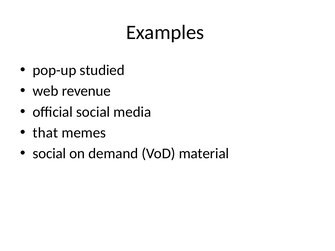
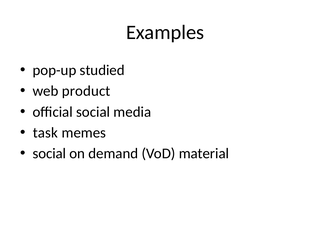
revenue: revenue -> product (86, 91)
that: that -> task (45, 133)
